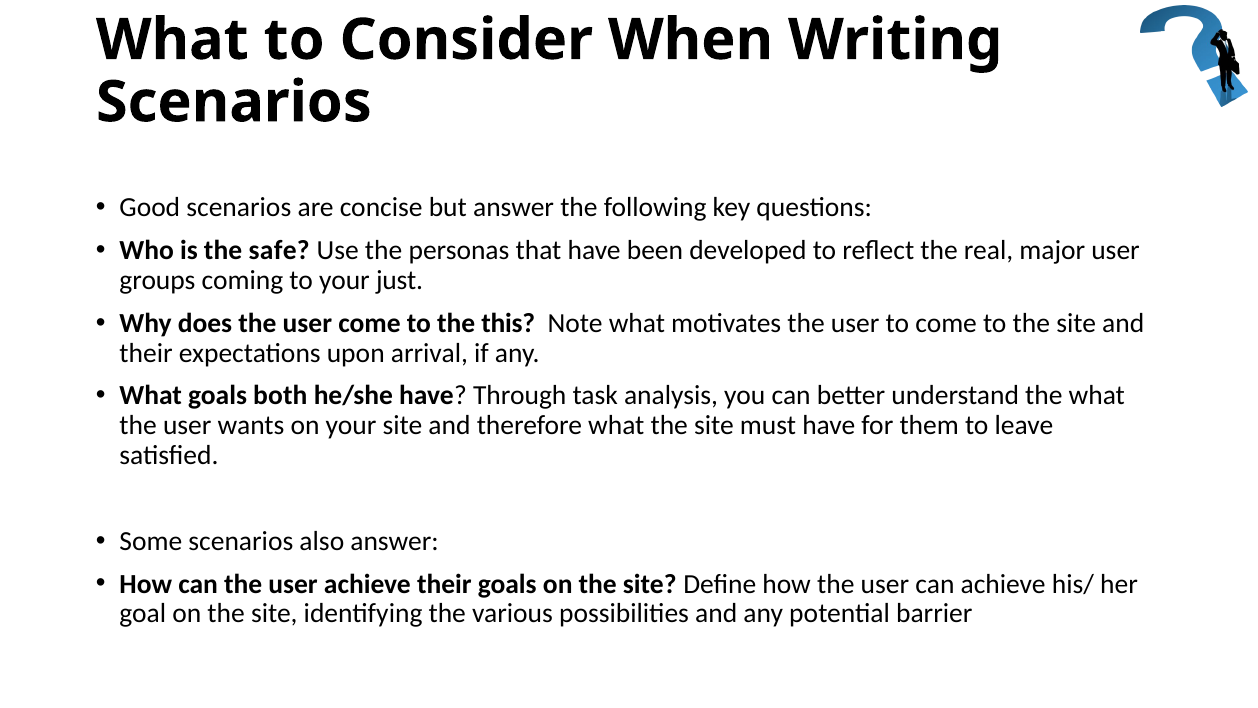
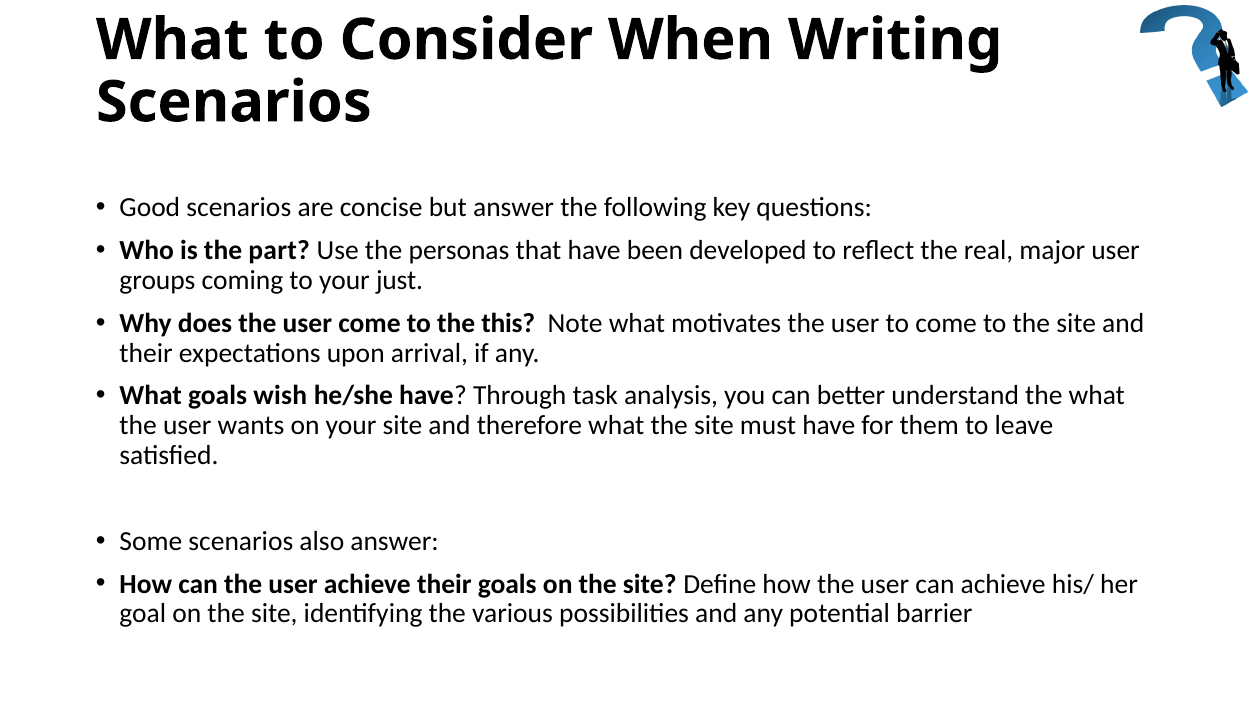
safe: safe -> part (279, 251)
both: both -> wish (280, 396)
